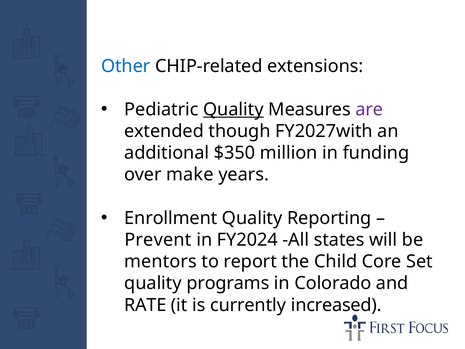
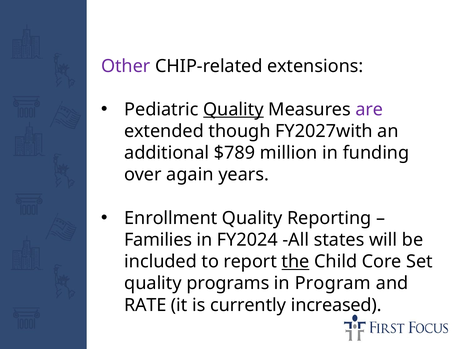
Other colour: blue -> purple (126, 66)
$350: $350 -> $789 (235, 153)
make: make -> again (190, 175)
Prevent: Prevent -> Families (158, 240)
mentors: mentors -> included (161, 261)
the underline: none -> present (296, 261)
Colorado: Colorado -> Program (333, 283)
